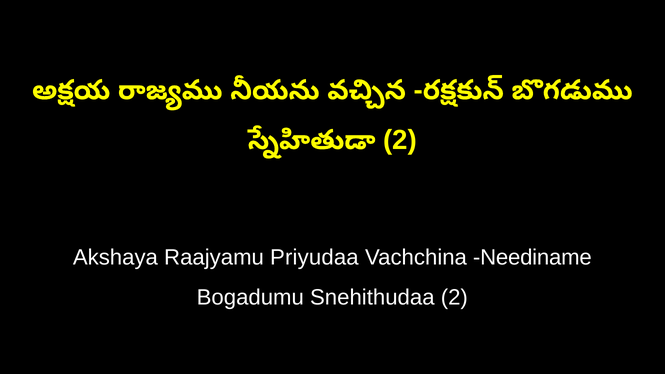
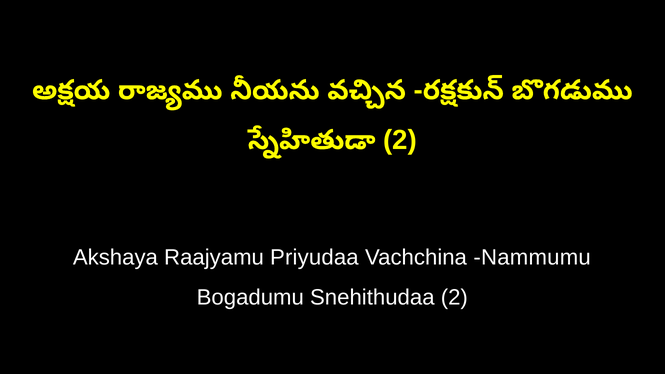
Neediname: Neediname -> Nammumu (532, 258)
